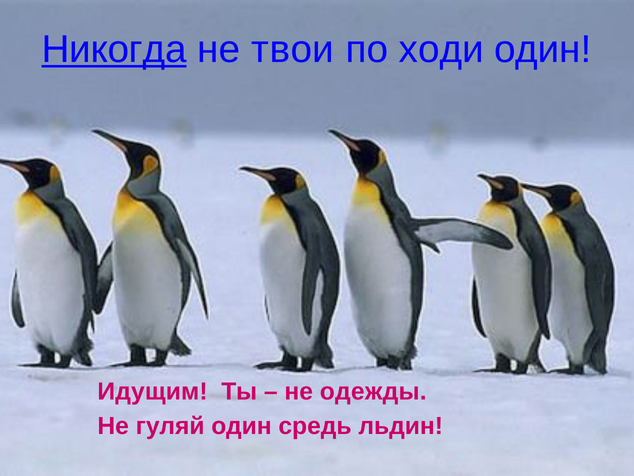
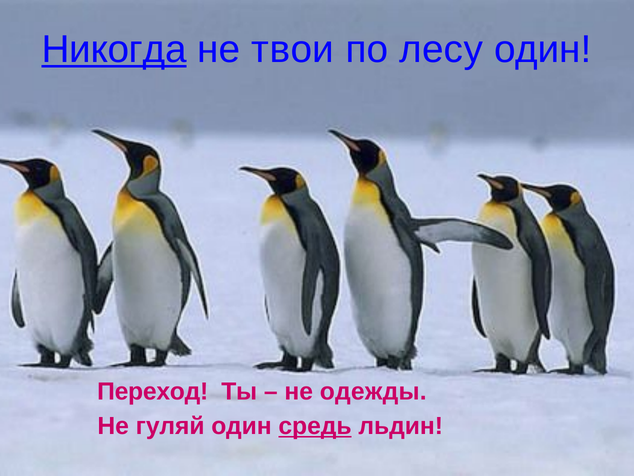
ходи: ходи -> лесу (441, 49)
Идущим: Идущим -> Переход (153, 391)
средь underline: none -> present (315, 426)
